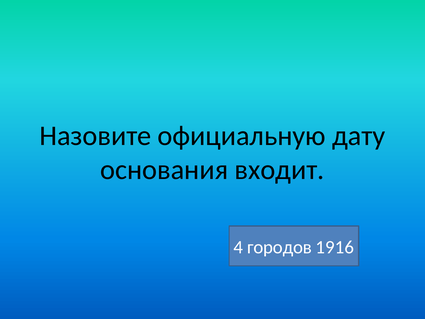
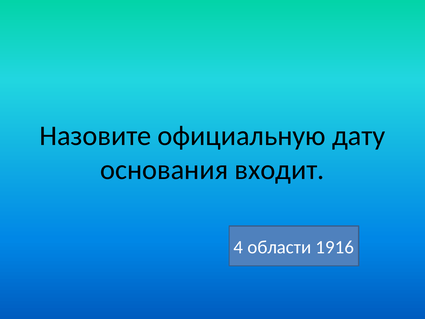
городов: городов -> области (279, 247)
